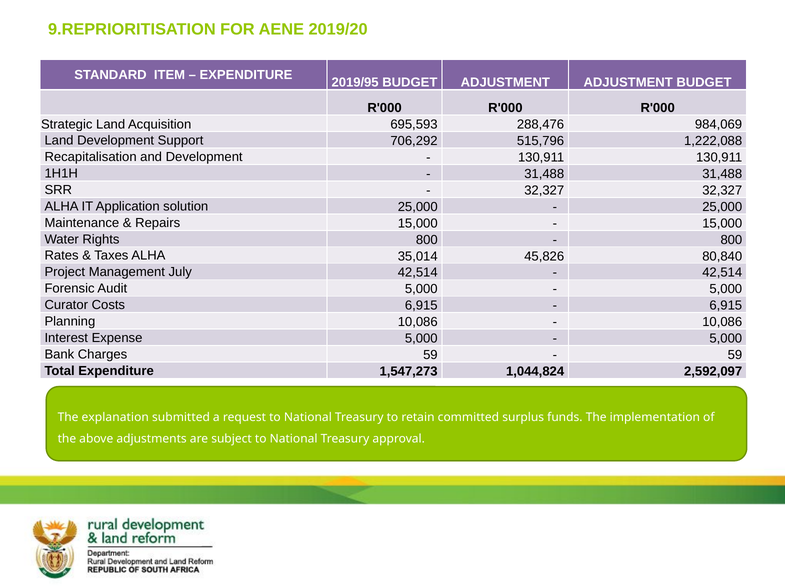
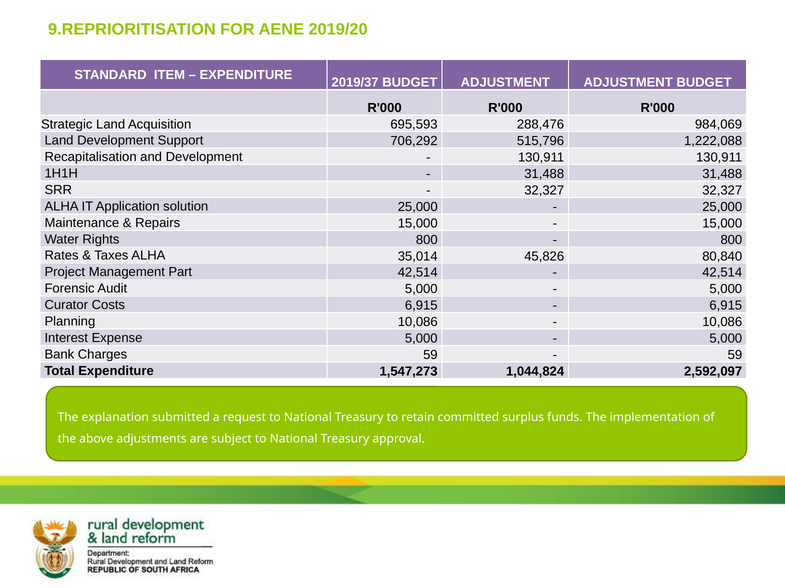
2019/95: 2019/95 -> 2019/37 (355, 83)
July: July -> Part (180, 273)
